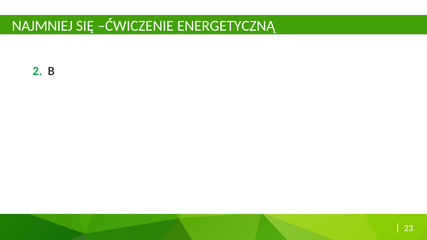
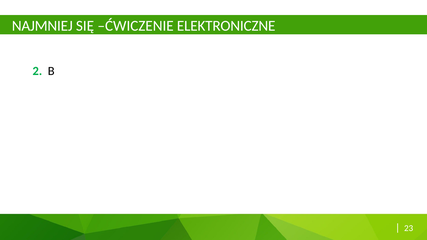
ENERGETYCZNĄ: ENERGETYCZNĄ -> ELEKTRONICZNE (226, 26)
